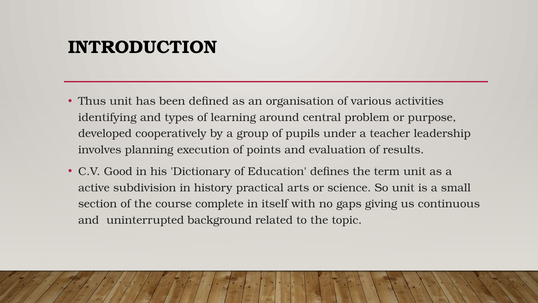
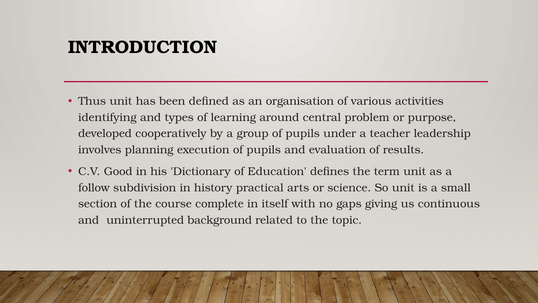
execution of points: points -> pupils (264, 150)
active: active -> follow (94, 187)
